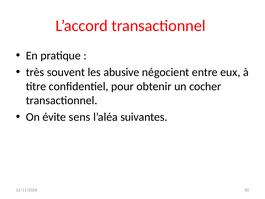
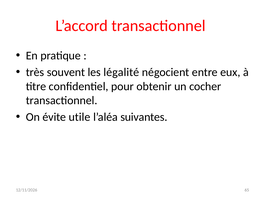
abusive: abusive -> légalité (121, 72)
sens: sens -> utile (80, 117)
